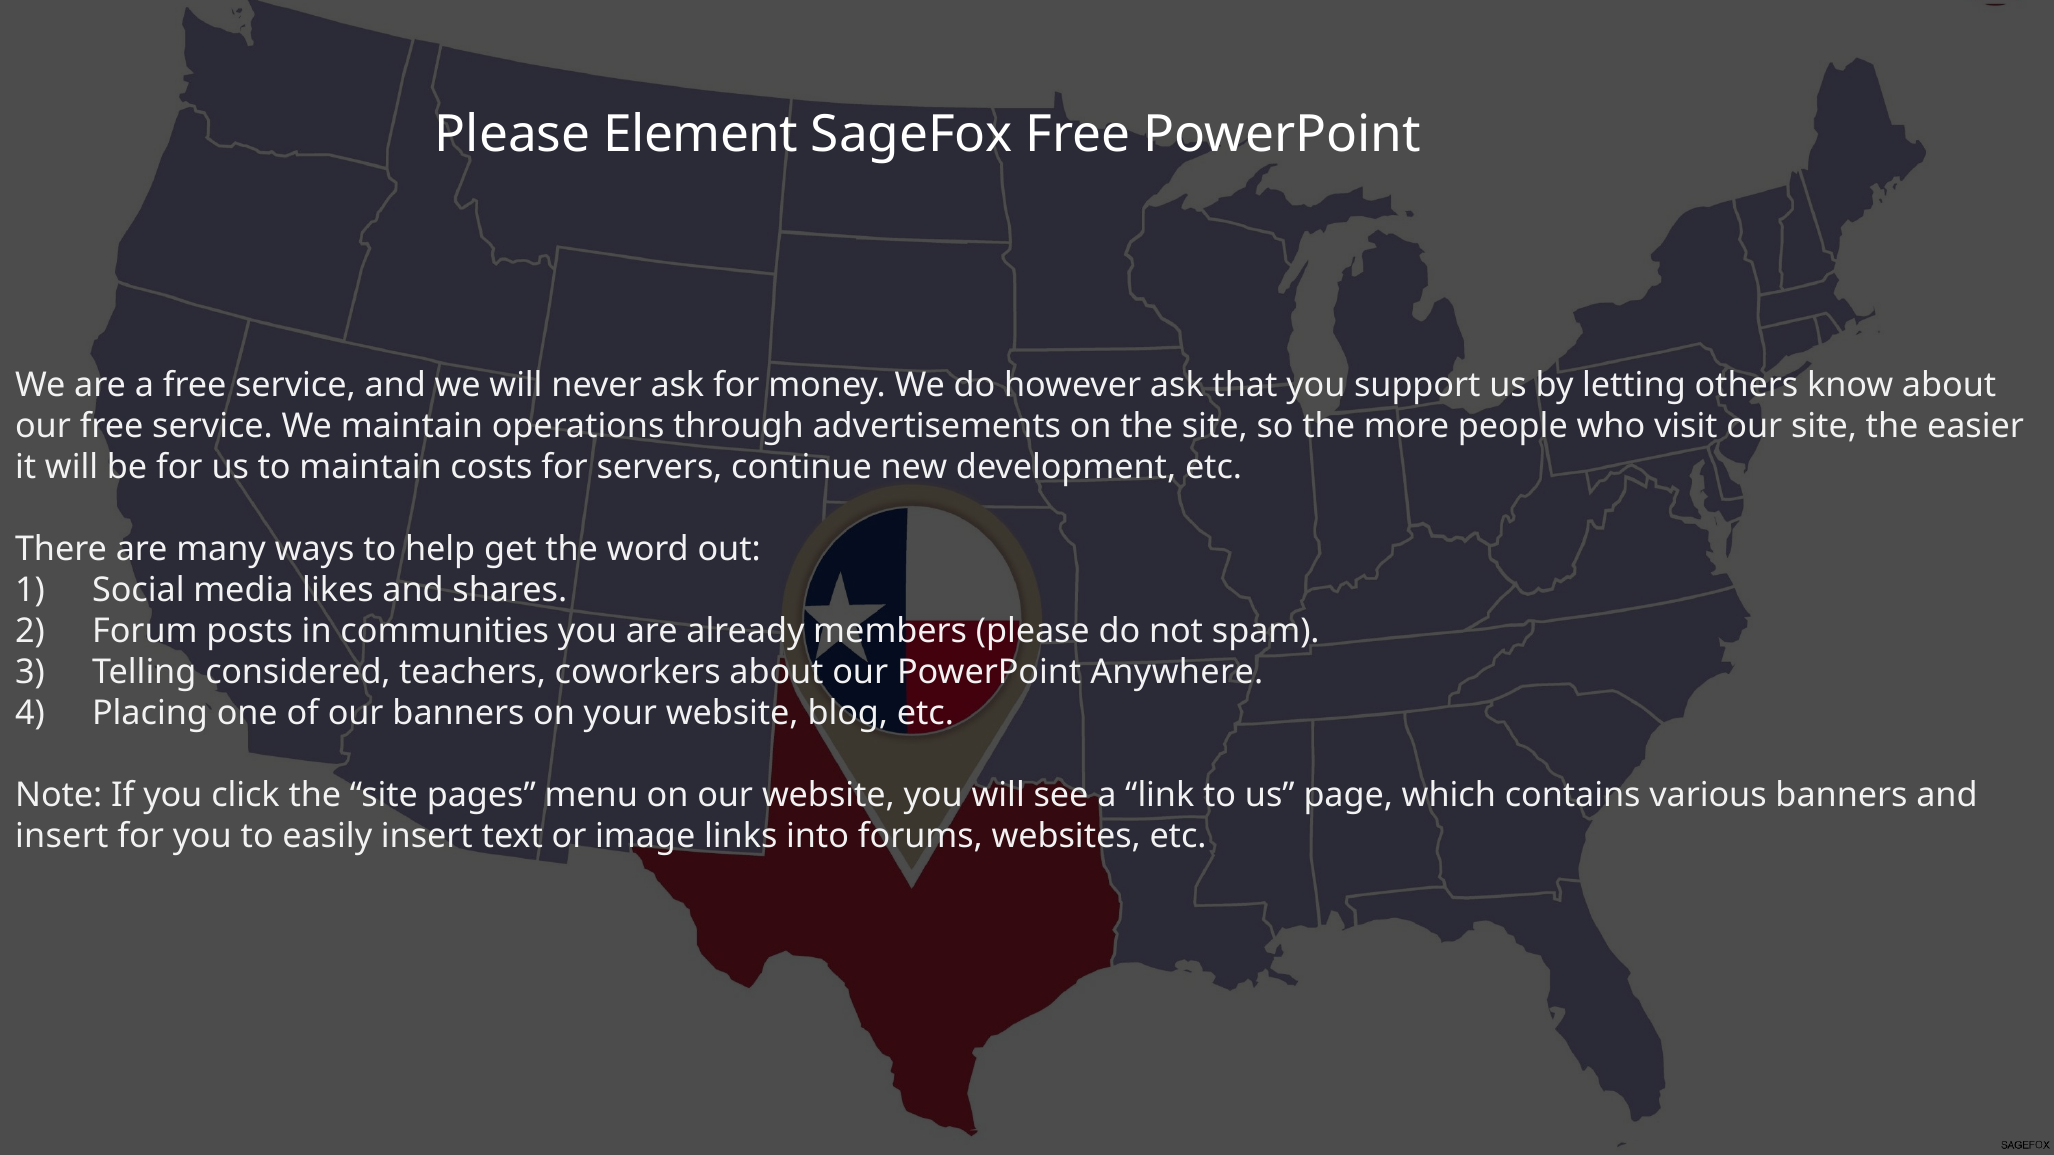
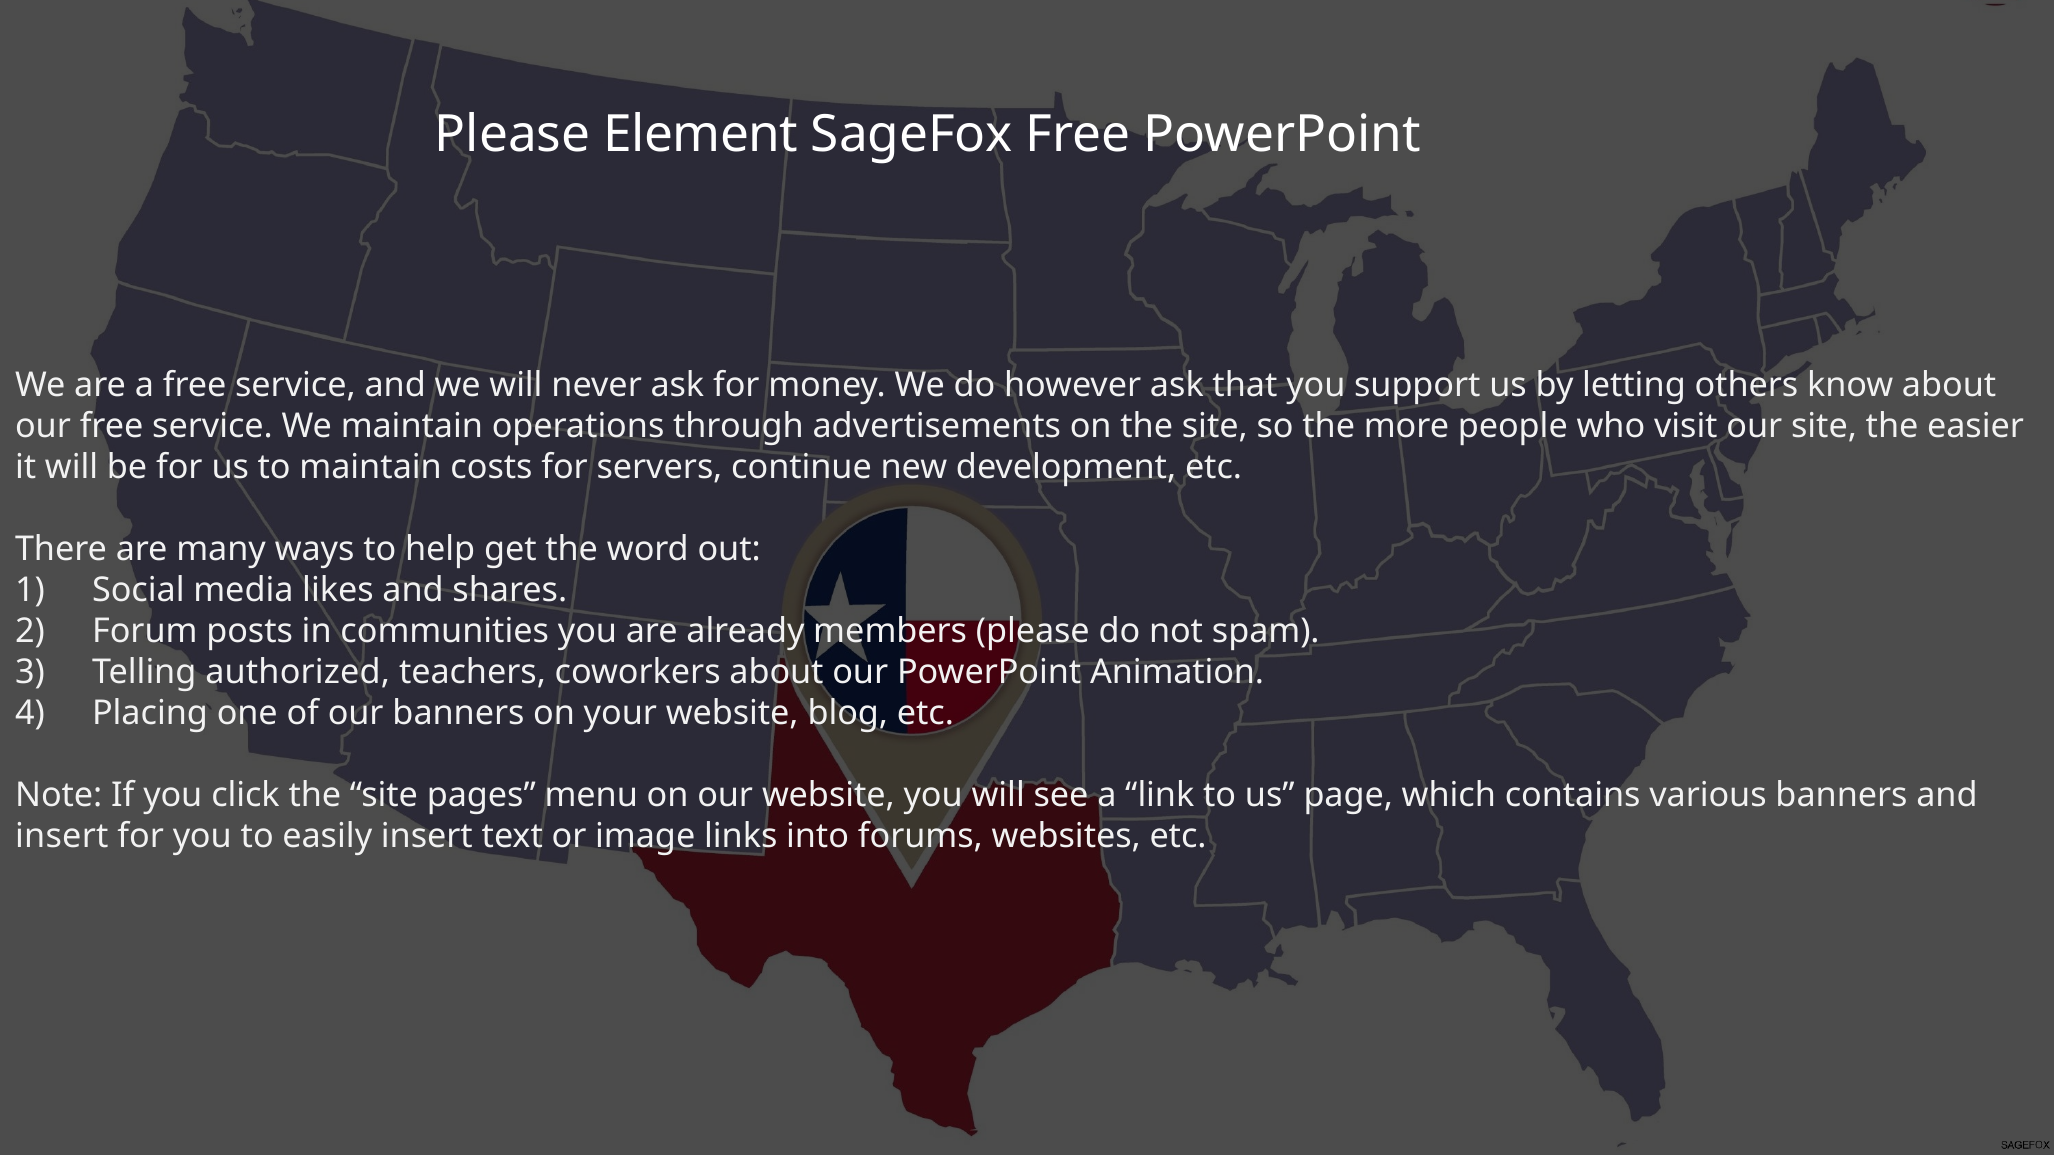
considered: considered -> authorized (298, 672)
Anywhere: Anywhere -> Animation (1177, 672)
